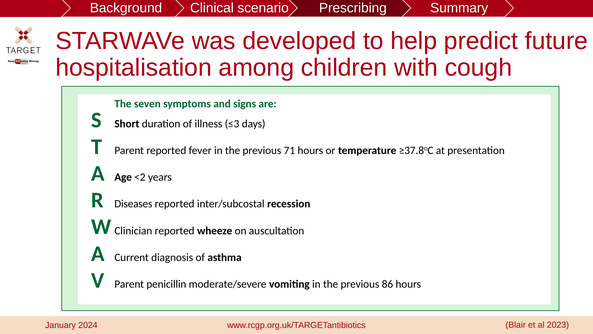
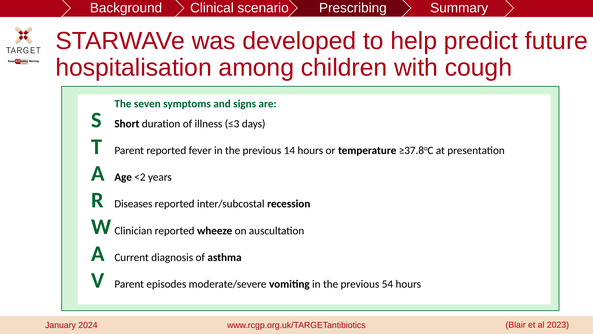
71: 71 -> 14 (289, 150)
penicillin: penicillin -> episodes (166, 284)
86: 86 -> 54 (387, 284)
